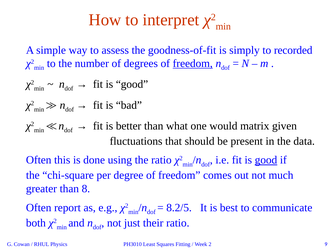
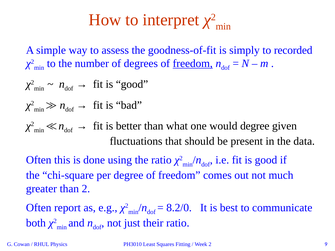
would matrix: matrix -> degree (255, 126)
good underline: present -> none (266, 160)
than 8: 8 -> 2 (86, 189)
8.2/5: 8.2/5 -> 8.2/0 (179, 208)
